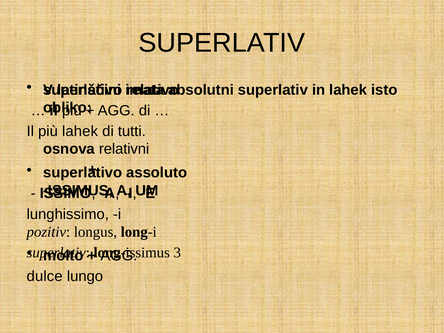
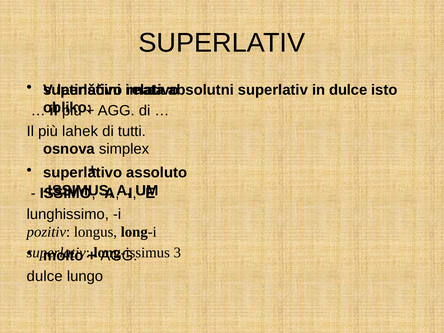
in lahek: lahek -> dulce (348, 90)
relativni: relativni -> simplex (124, 149)
